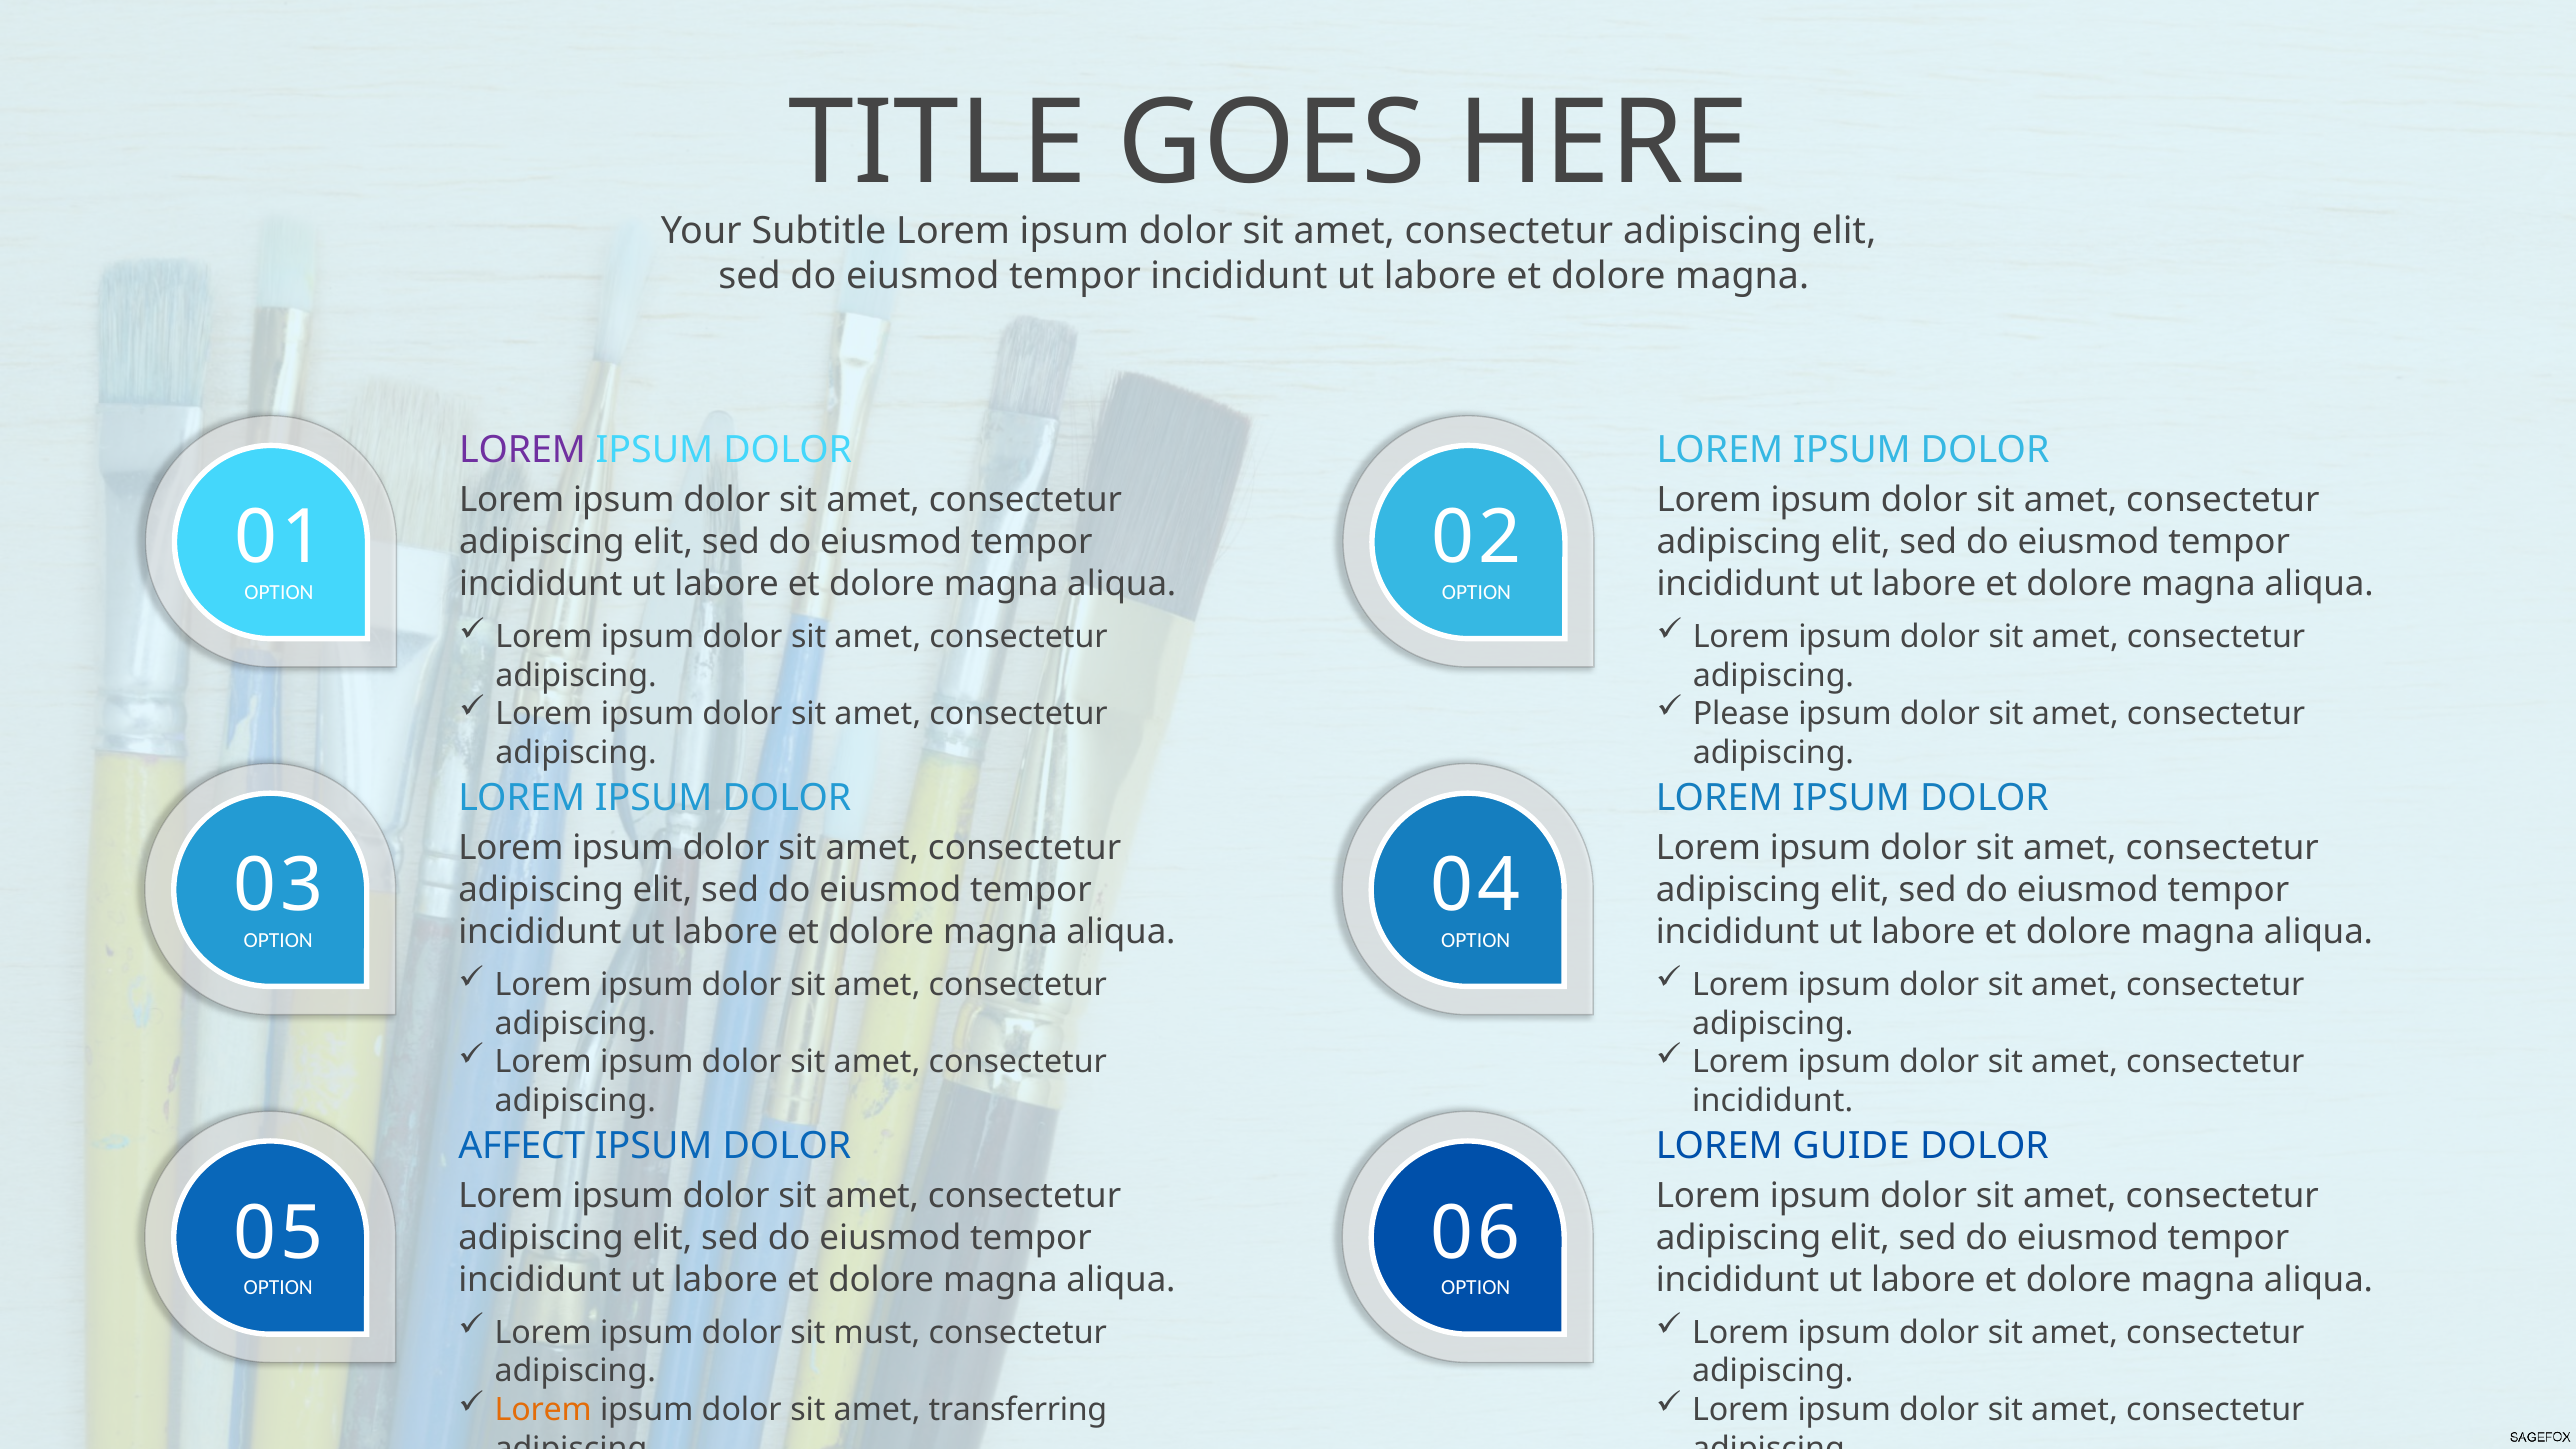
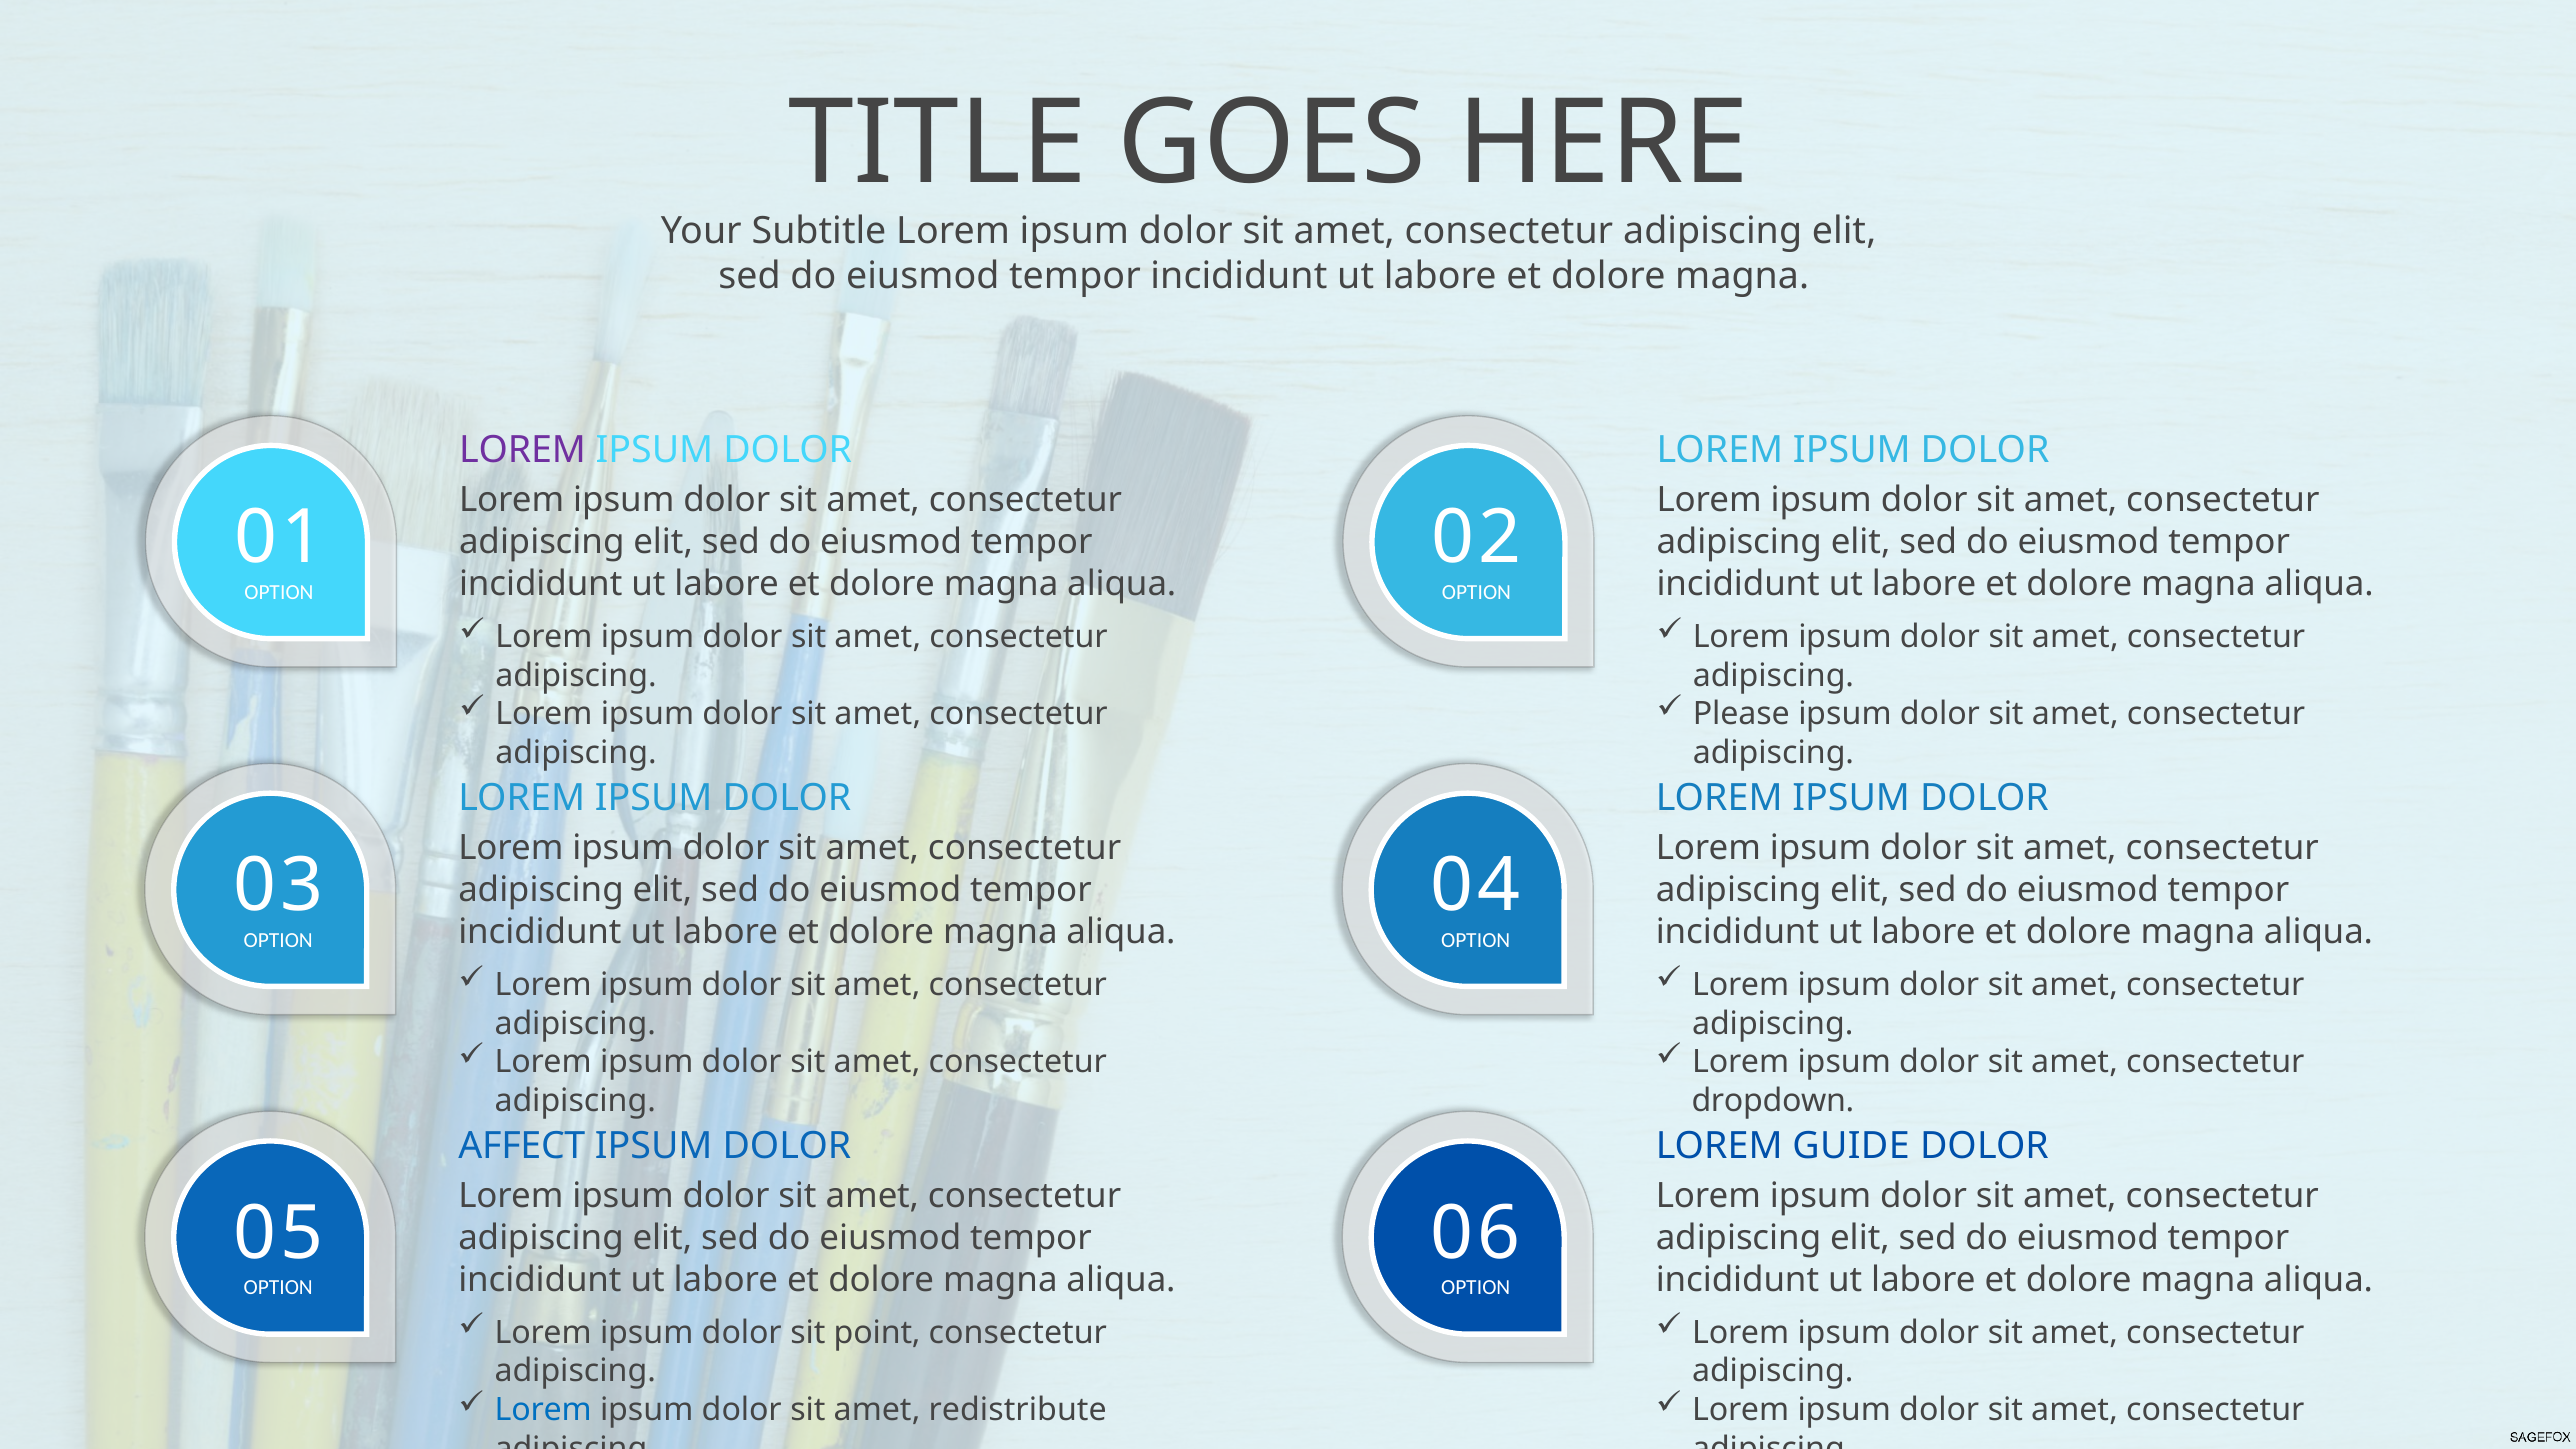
incididunt: incididunt -> dropdown (1773, 1101)
must: must -> point (877, 1332)
Lorem colour: orange -> blue (543, 1410)
transferring: transferring -> redistribute (1018, 1410)
